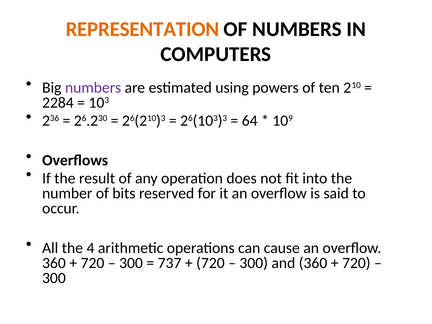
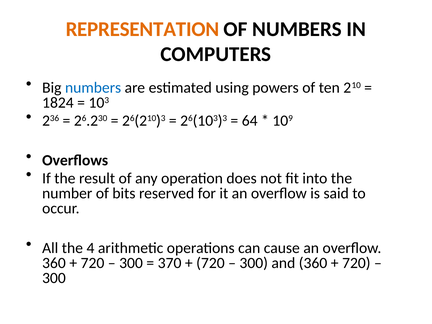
numbers colour: purple -> blue (93, 88)
2284: 2284 -> 1824 (58, 103)
737: 737 -> 370 (170, 263)
